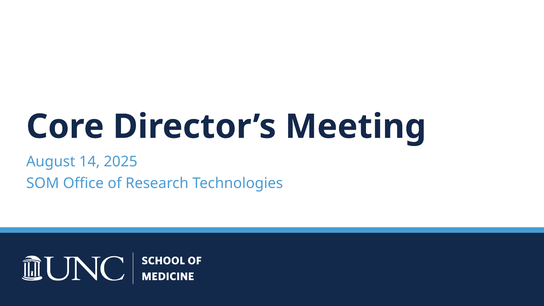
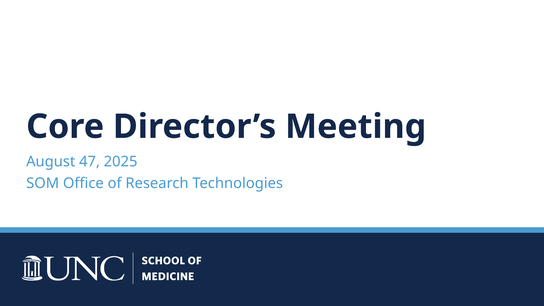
14: 14 -> 47 (90, 162)
